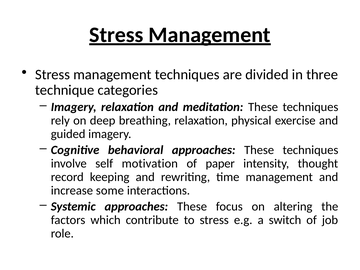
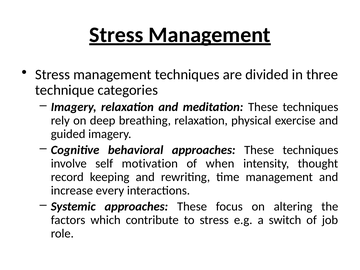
paper: paper -> when (220, 164)
some: some -> every (110, 191)
